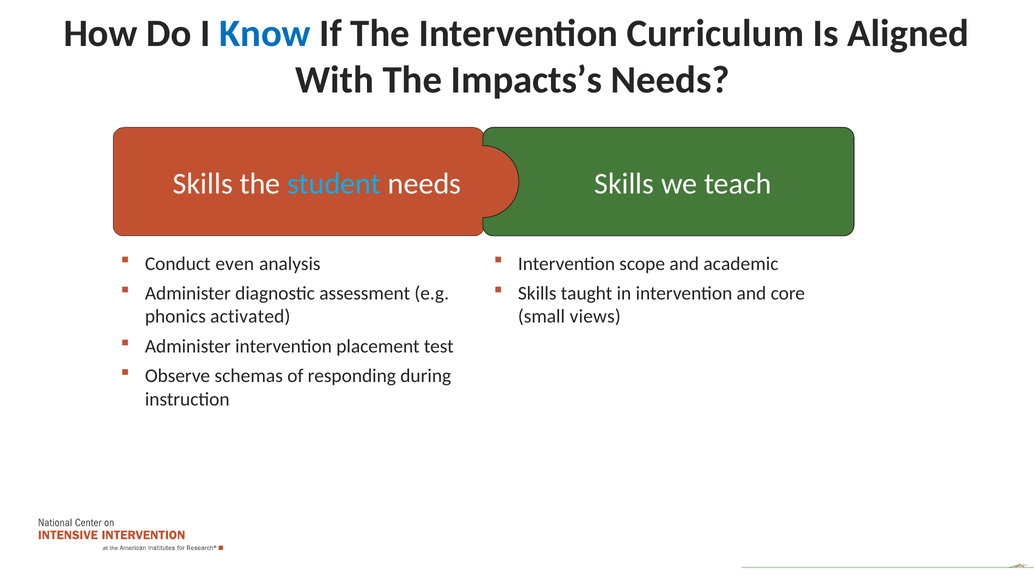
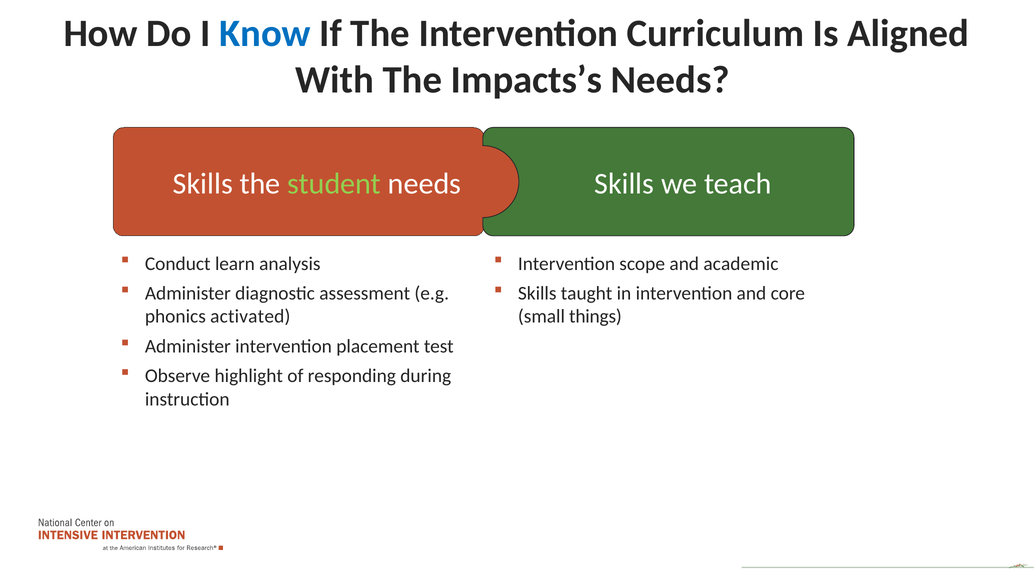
student colour: light blue -> light green (334, 184)
even: even -> learn (235, 264)
views: views -> things (595, 317)
schemas: schemas -> highlight (249, 376)
